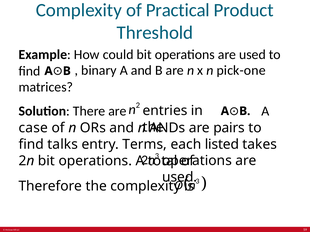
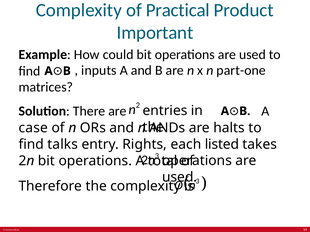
Threshold: Threshold -> Important (155, 33)
binary: binary -> inputs (99, 70)
pick-one: pick-one -> part-one (241, 70)
pairs: pairs -> halts (229, 128)
Terms: Terms -> Rights (145, 145)
